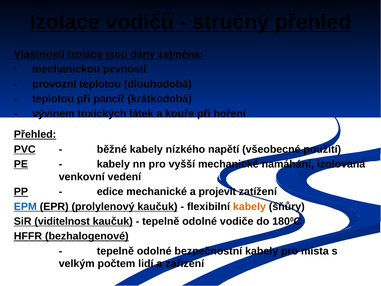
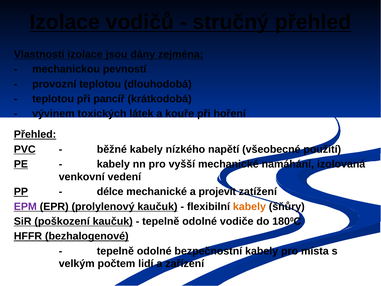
edice: edice -> délce (110, 192)
EPM colour: blue -> purple (25, 206)
viditelnost: viditelnost -> poškození (62, 221)
